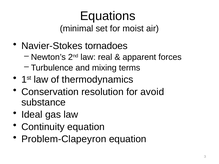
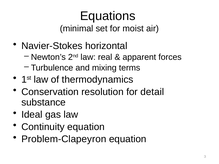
tornadoes: tornadoes -> horizontal (106, 46)
avoid: avoid -> detail (152, 92)
